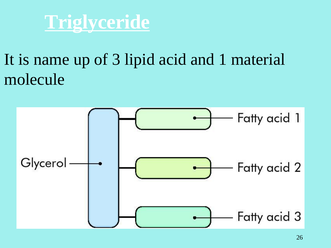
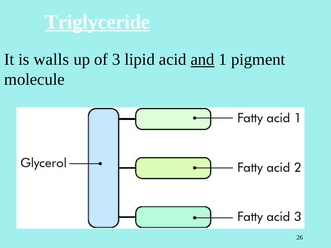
name: name -> walls (51, 60)
and underline: none -> present (203, 60)
material: material -> pigment (258, 60)
